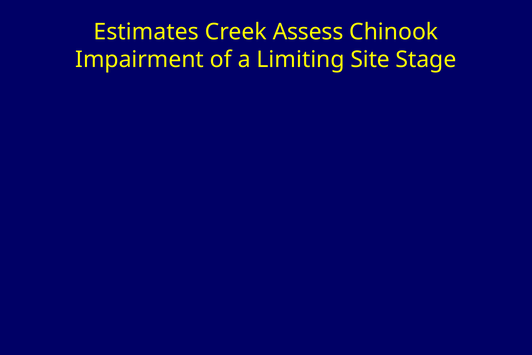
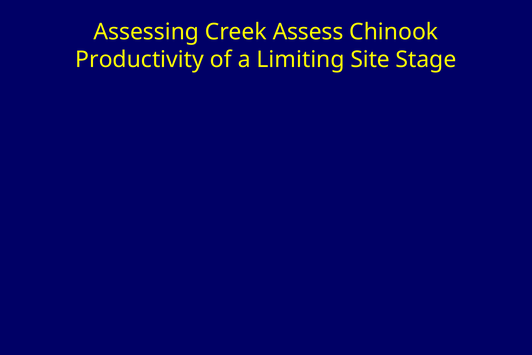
Estimates: Estimates -> Assessing (146, 32)
Impairment: Impairment -> Productivity (140, 60)
